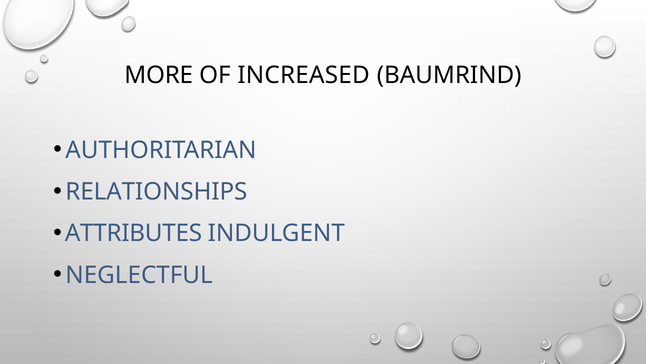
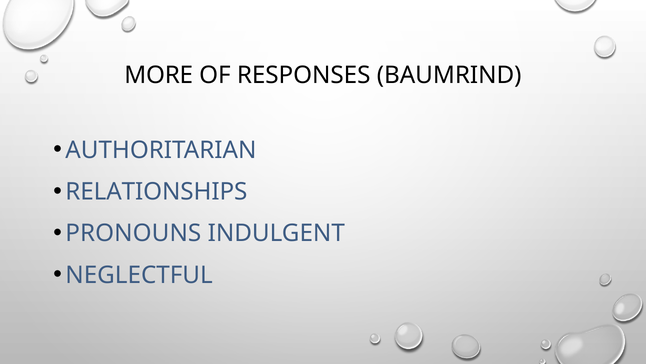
INCREASED: INCREASED -> RESPONSES (304, 75)
ATTRIBUTES: ATTRIBUTES -> PRONOUNS (133, 233)
